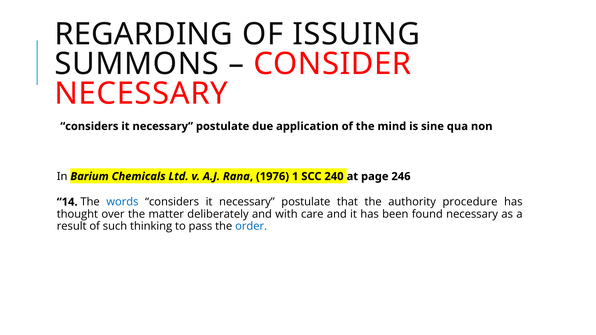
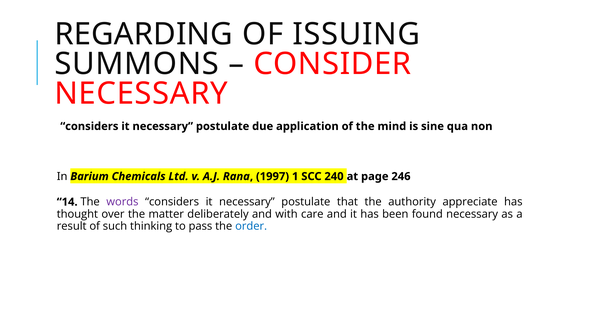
1976: 1976 -> 1997 (273, 177)
words colour: blue -> purple (122, 202)
procedure: procedure -> appreciate (470, 202)
